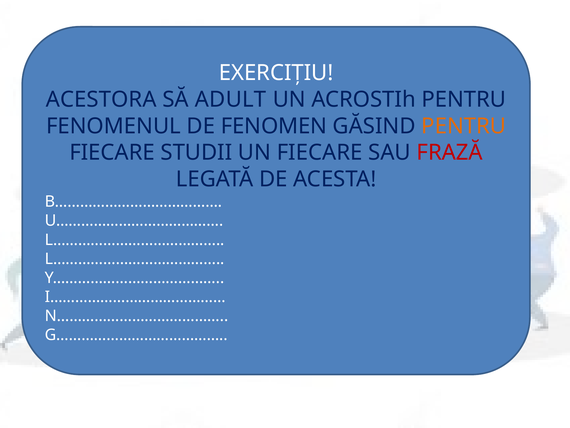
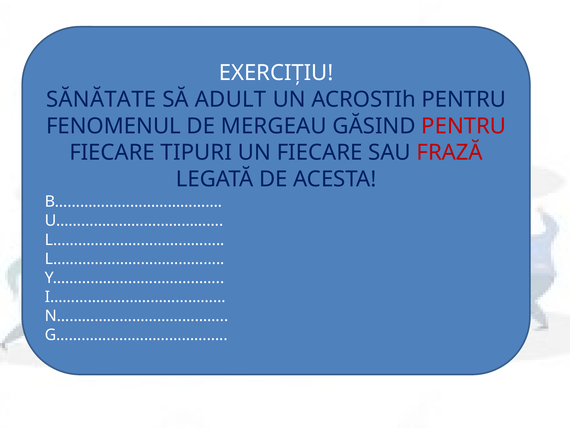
ACESTORA: ACESTORA -> SĂNĂTATE (101, 99)
FENOMEN: FENOMEN -> MERGEAU (274, 126)
PENTRU colour: orange -> red (464, 126)
STUDII: STUDII -> TIPURI (196, 152)
